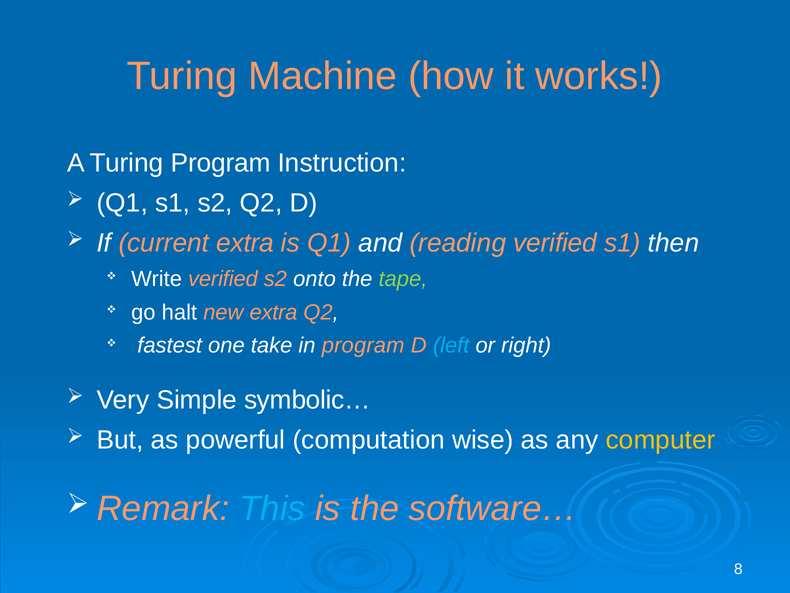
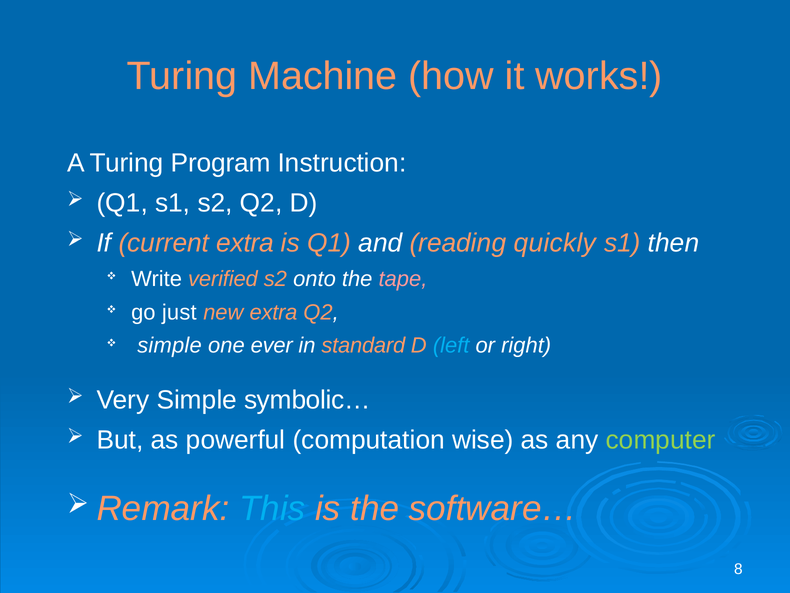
reading verified: verified -> quickly (555, 243)
tape colour: light green -> pink (403, 279)
halt: halt -> just (179, 312)
fastest: fastest -> simple (170, 345)
take: take -> ever (272, 345)
in program: program -> standard (363, 345)
computer colour: yellow -> light green (661, 440)
